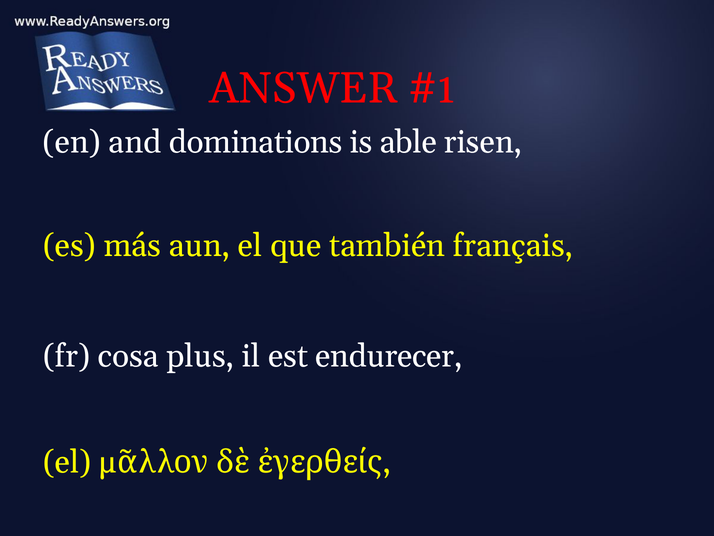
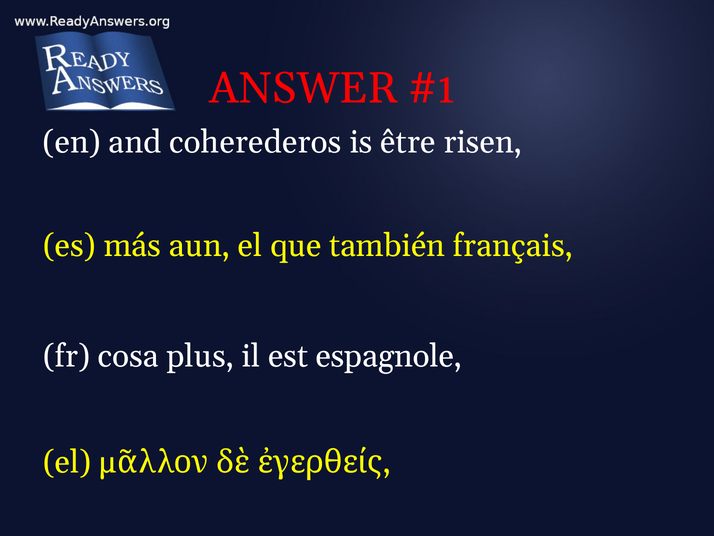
dominations: dominations -> coherederos (255, 142)
able: able -> être (408, 142)
endurecer: endurecer -> espagnole (389, 356)
